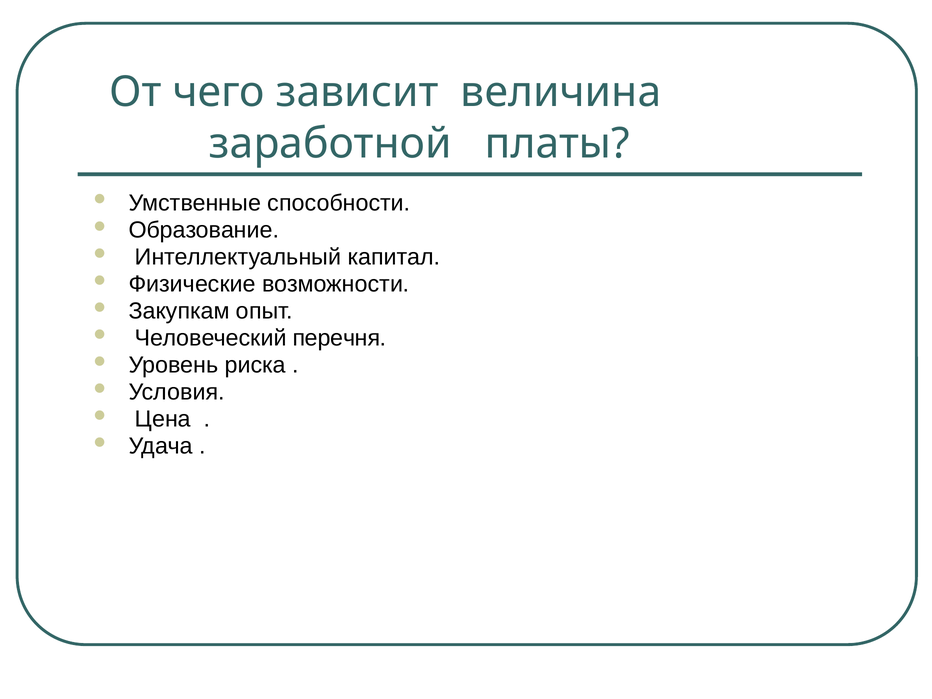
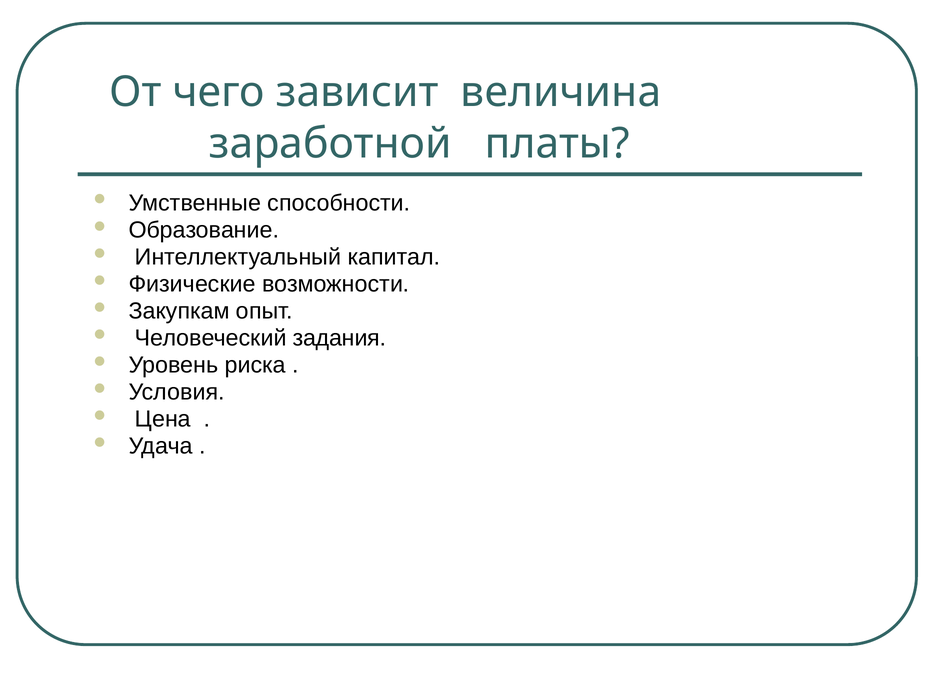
перечня: перечня -> задания (339, 338)
